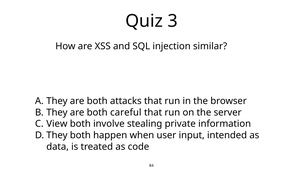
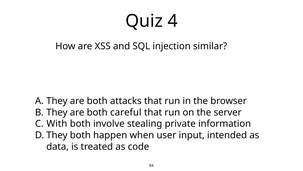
3: 3 -> 4 (173, 21)
View: View -> With (57, 123)
